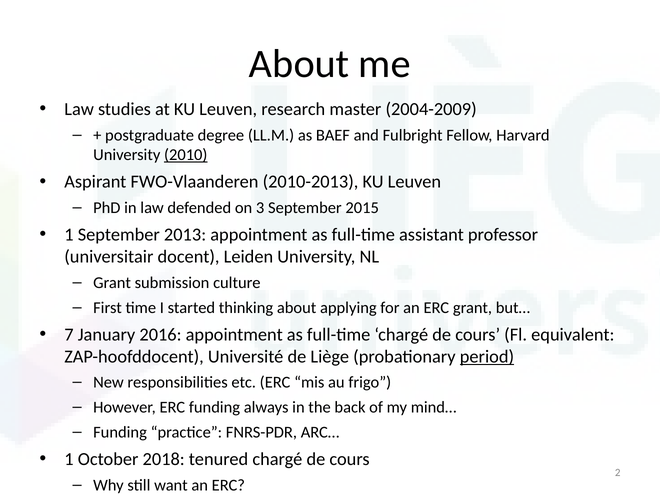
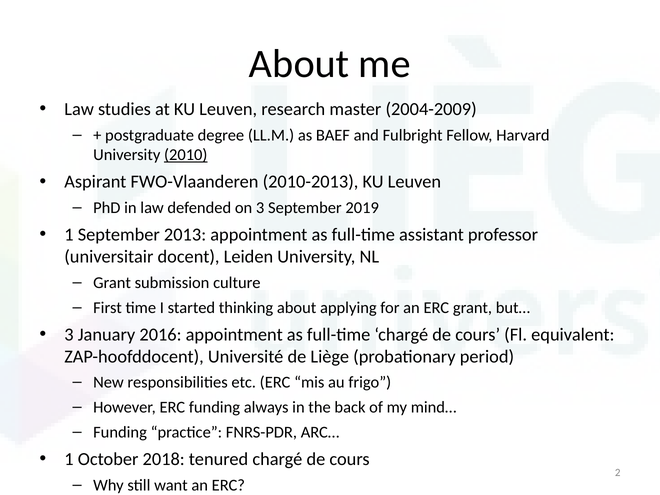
2015: 2015 -> 2019 (362, 208)
7: 7 -> 3 (69, 335)
period underline: present -> none (487, 357)
